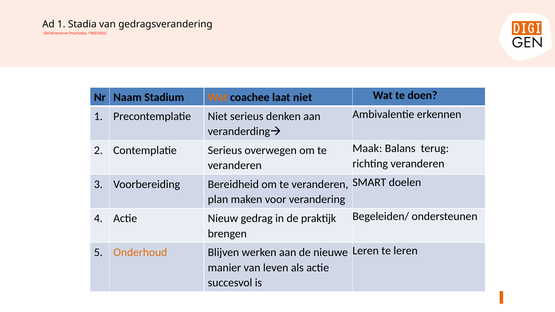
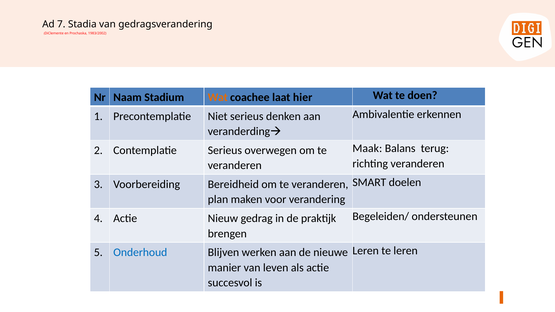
Ad 1: 1 -> 7 (61, 24)
laat niet: niet -> hier (303, 97)
Onderhoud colour: orange -> blue (140, 253)
